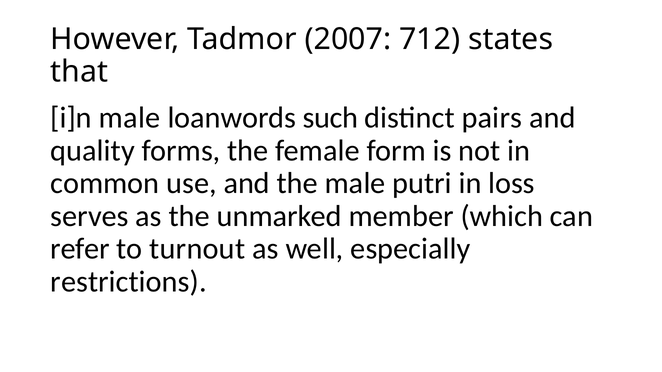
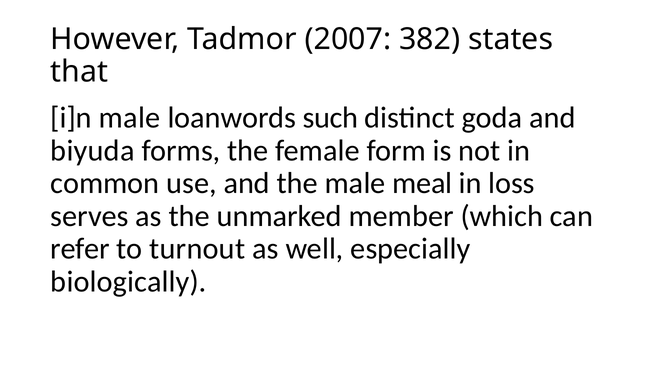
712: 712 -> 382 (430, 39)
pairs: pairs -> goda (492, 118)
quality: quality -> biyuda (93, 151)
putri: putri -> meal (422, 183)
restrictions: restrictions -> biologically (129, 282)
